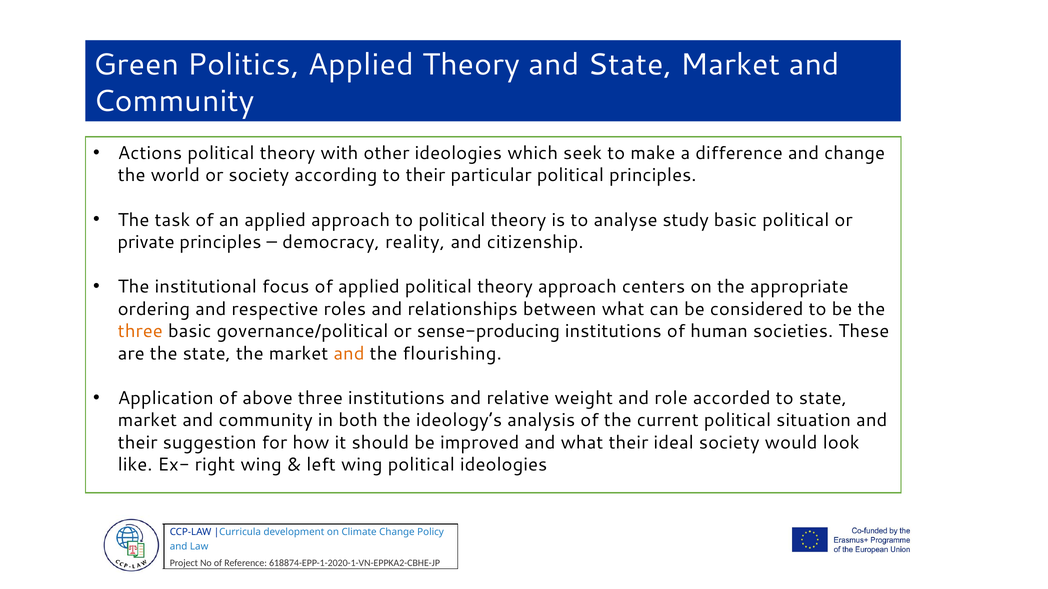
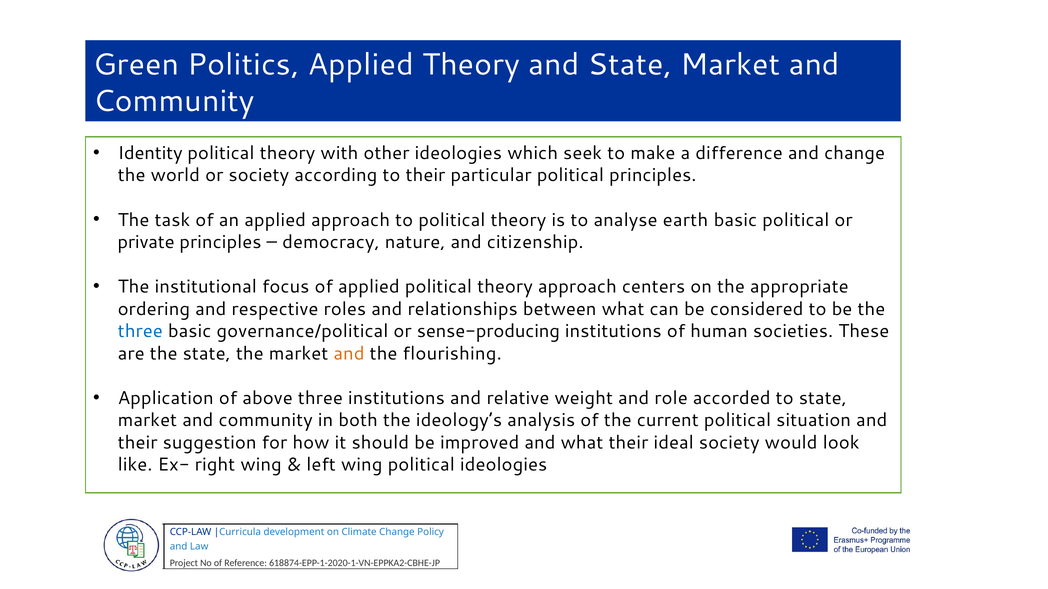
Actions: Actions -> Identity (150, 153)
study: study -> earth (685, 220)
reality: reality -> nature (415, 242)
three colour: orange -> blue (140, 331)
